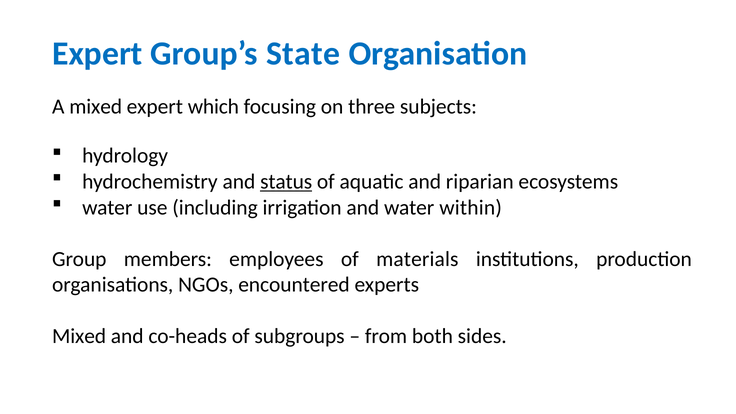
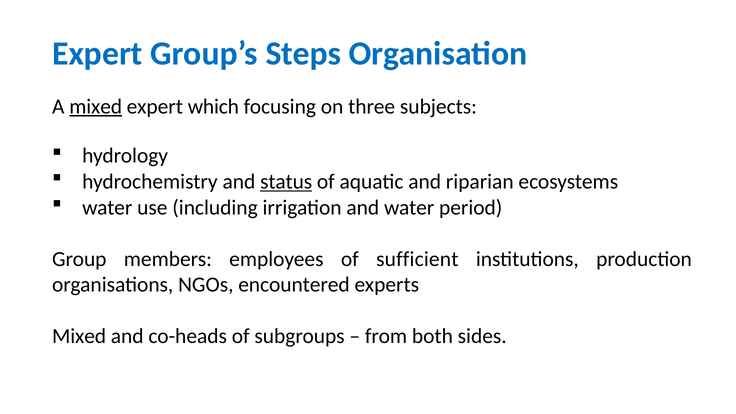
State: State -> Steps (303, 54)
mixed underline: none -> present (96, 107)
within: within -> period (471, 207)
materials: materials -> sufficient (417, 259)
